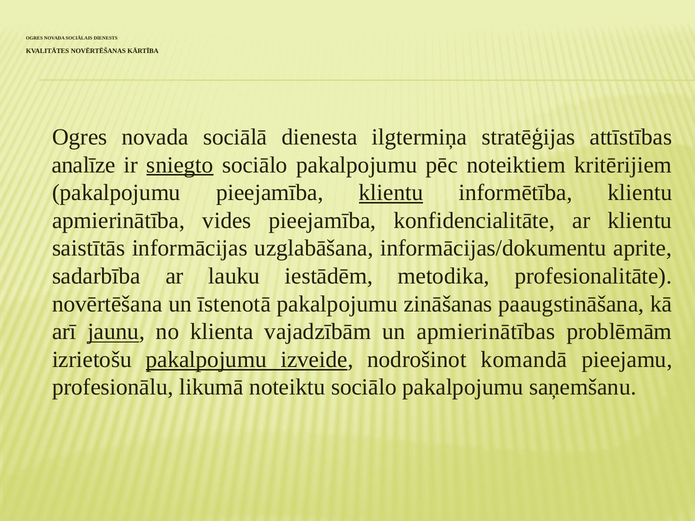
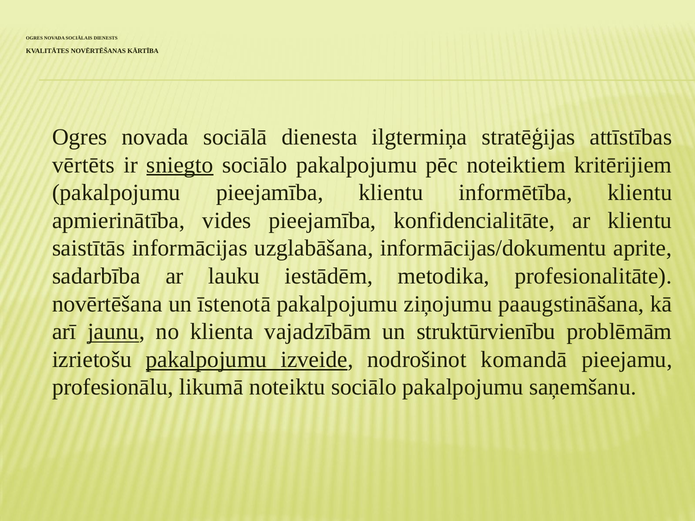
analīze: analīze -> vērtēts (83, 165)
klientu underline: present -> none (391, 193)
zināšanas: zināšanas -> ziņojumu (448, 304)
apmierinātības: apmierinātības -> struktūrvienību (486, 332)
